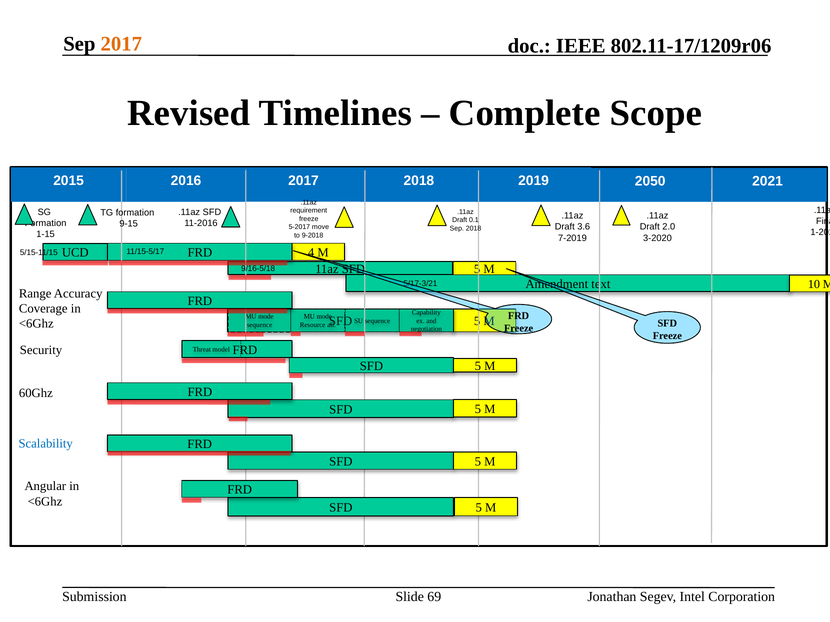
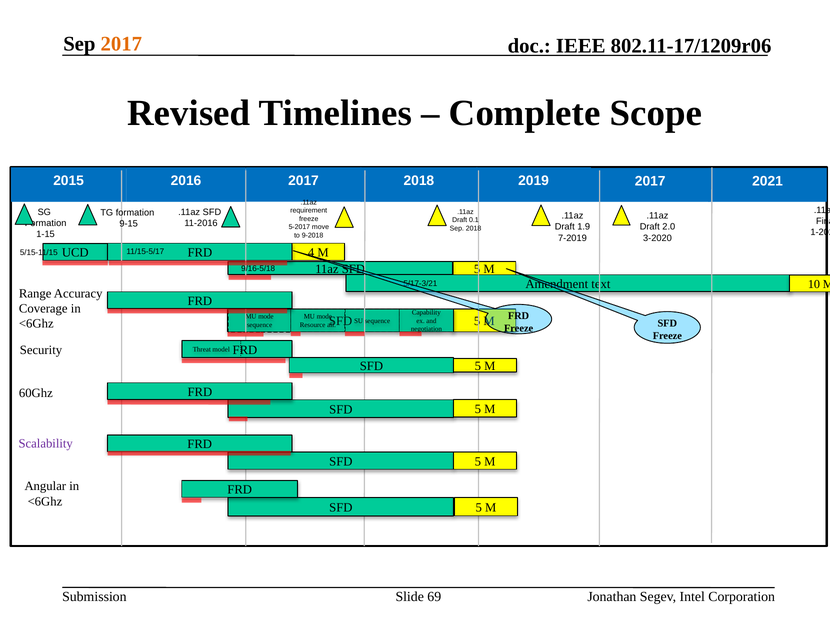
2050: 2050 -> 2017 (650, 181)
3.6: 3.6 -> 1.9 (584, 227)
Scalability colour: blue -> purple (46, 444)
